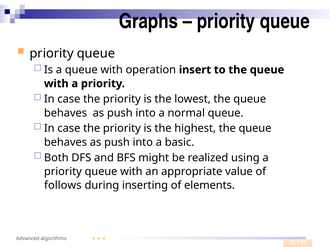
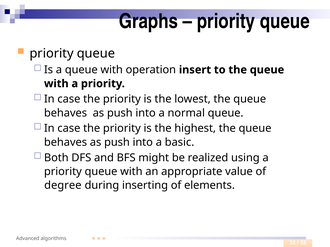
follows: follows -> degree (63, 186)
